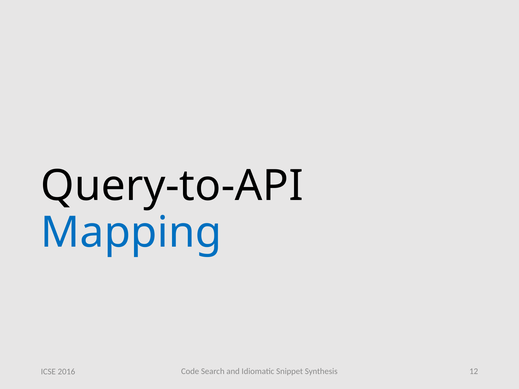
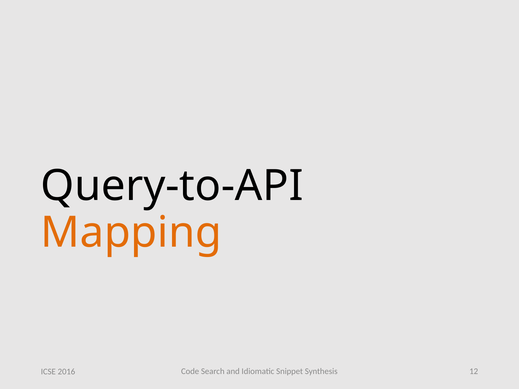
Mapping colour: blue -> orange (131, 233)
